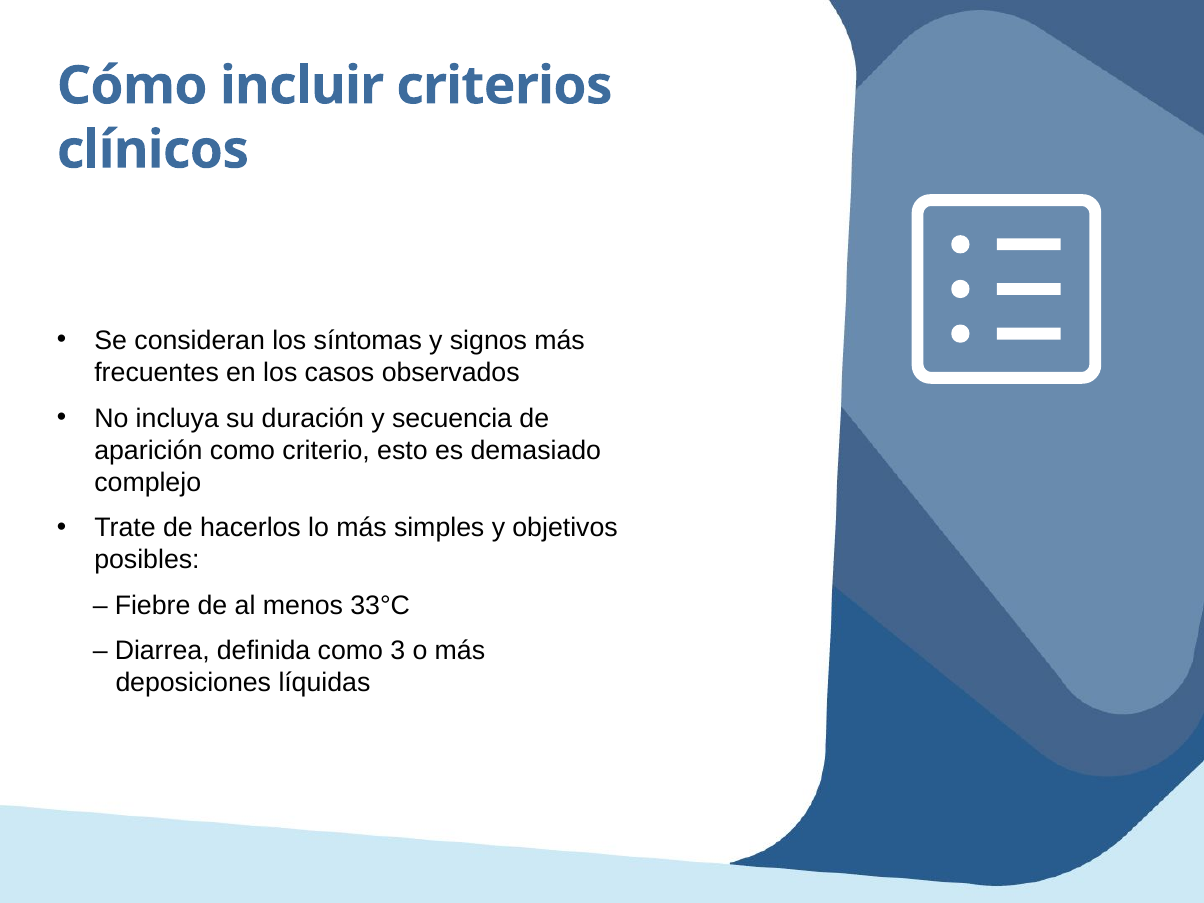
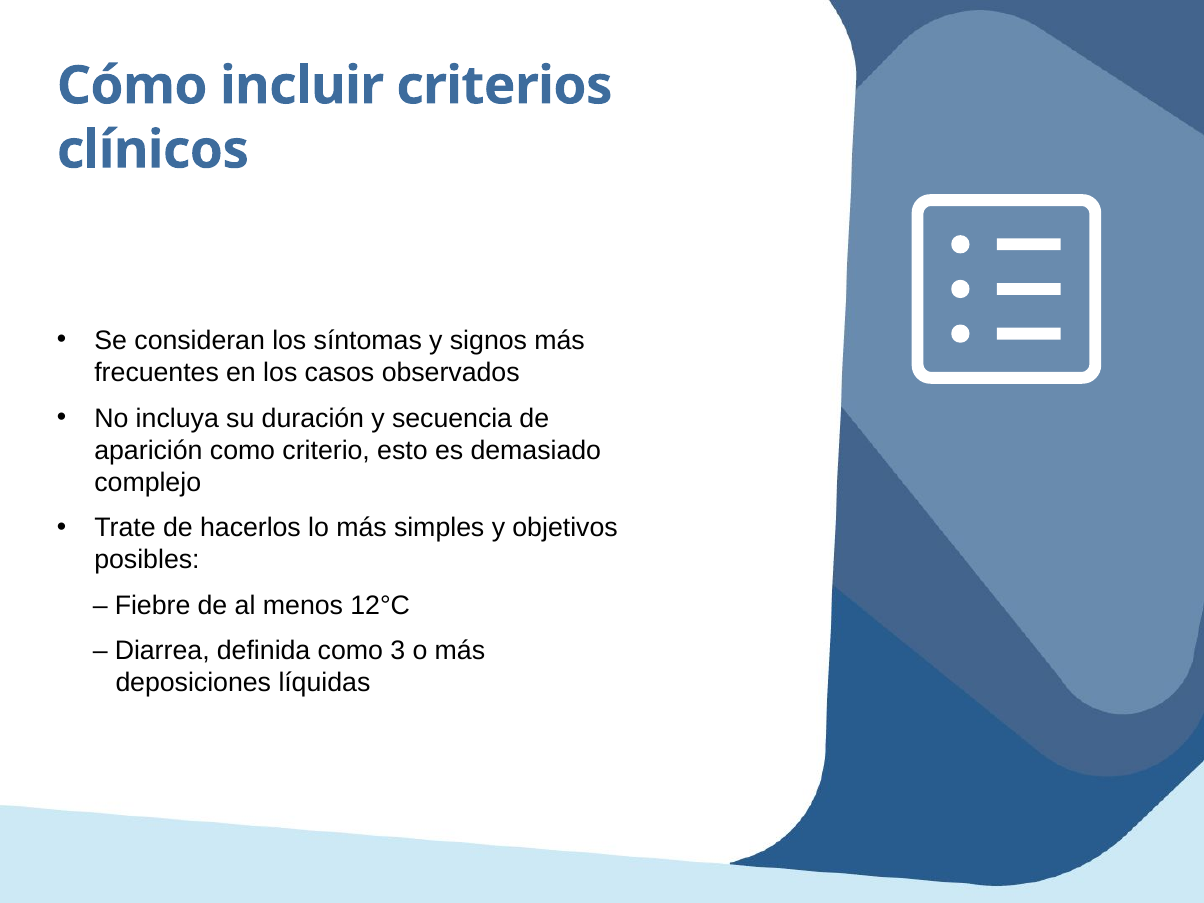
33°C: 33°C -> 12°C (380, 605)
